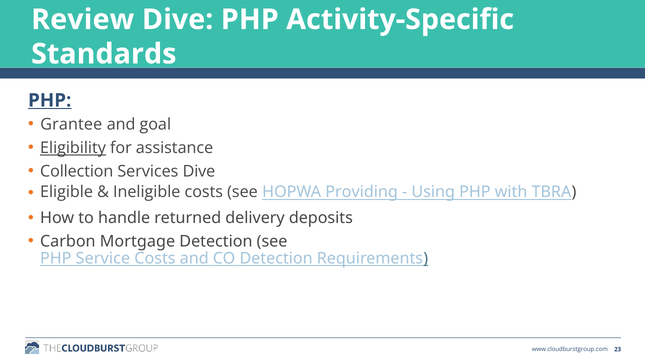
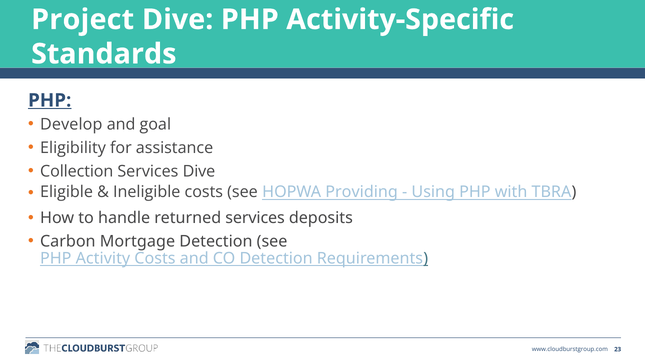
Review: Review -> Project (83, 20)
Grantee: Grantee -> Develop (71, 124)
Eligibility underline: present -> none (73, 148)
returned delivery: delivery -> services (255, 218)
Service: Service -> Activity (103, 258)
